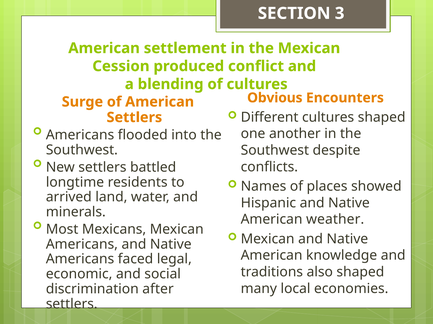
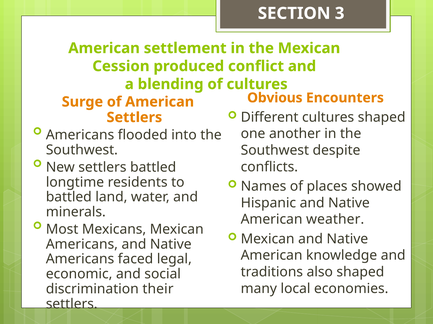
arrived: arrived -> battled (69, 197)
after: after -> their (158, 290)
